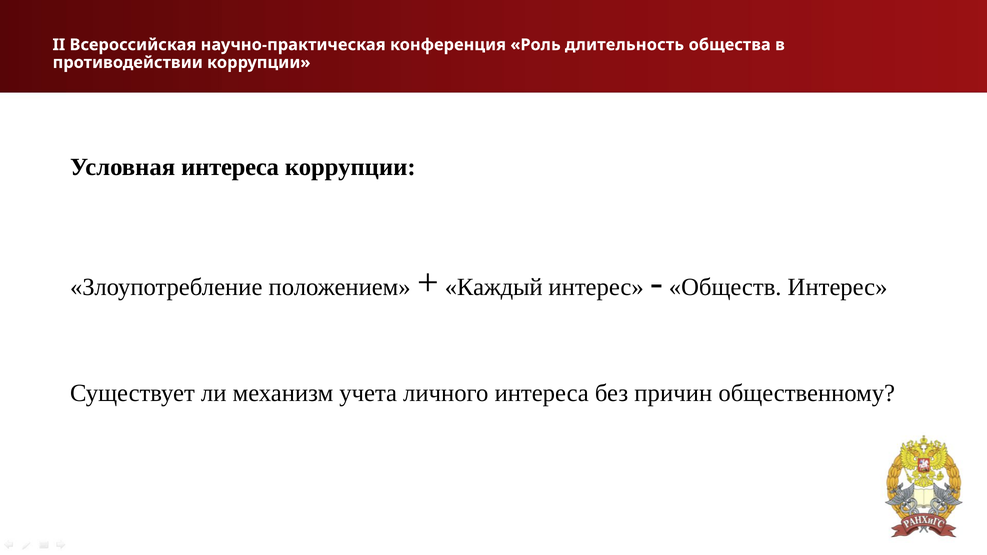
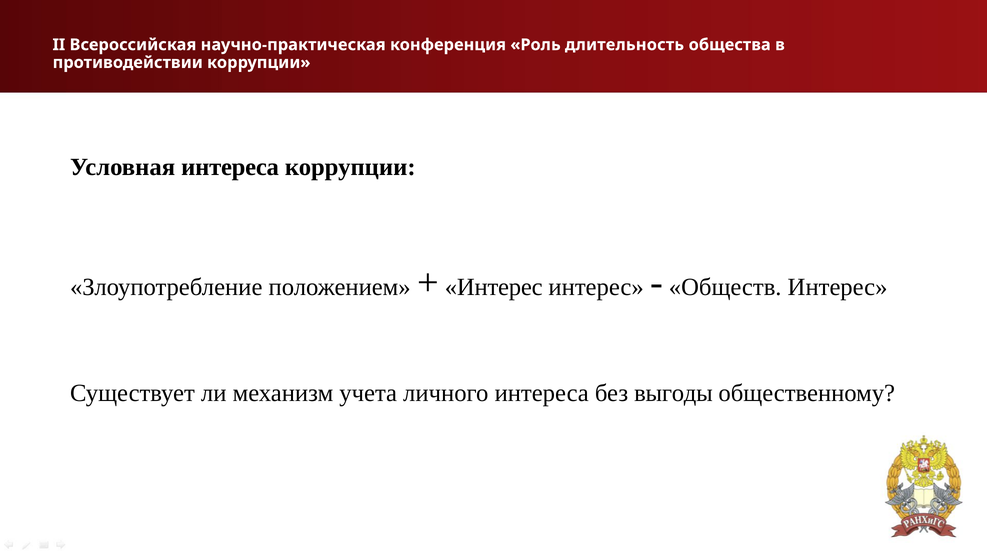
Каждый: Каждый -> Интерес (494, 287)
причин: причин -> выгоды (673, 393)
